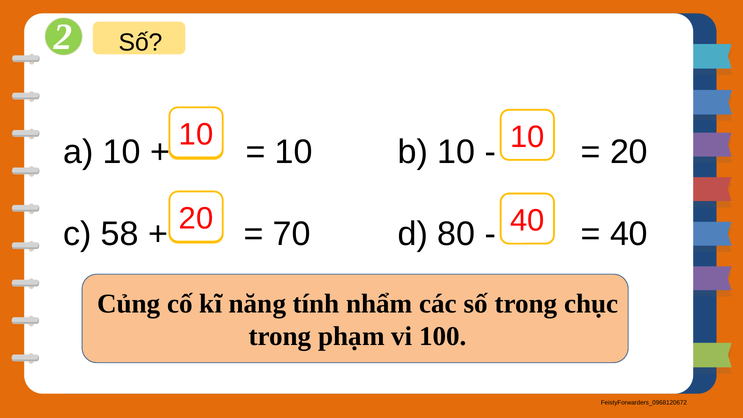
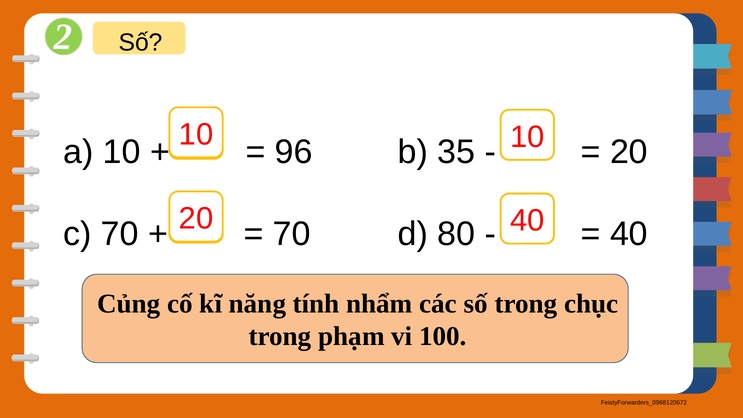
10: 10 -> 96 (294, 152)
b 10: 10 -> 35 (456, 152)
c 58: 58 -> 70 (120, 234)
